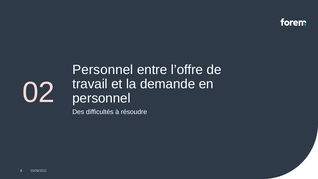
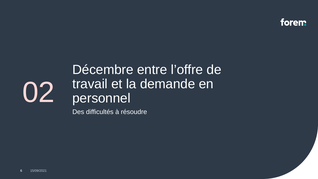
Personnel: Personnel -> Décembre (103, 70)
